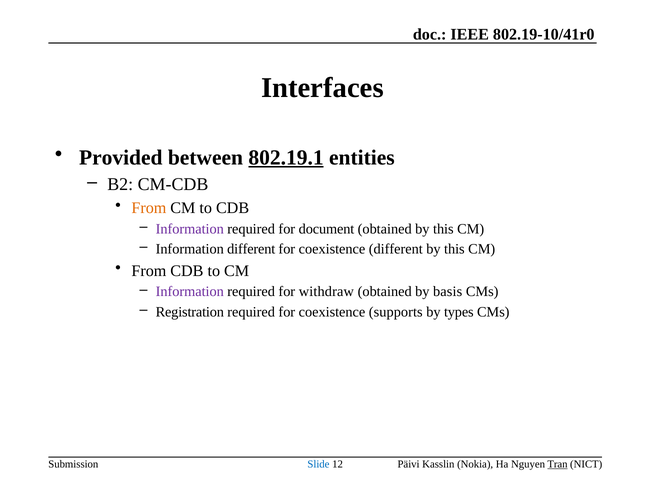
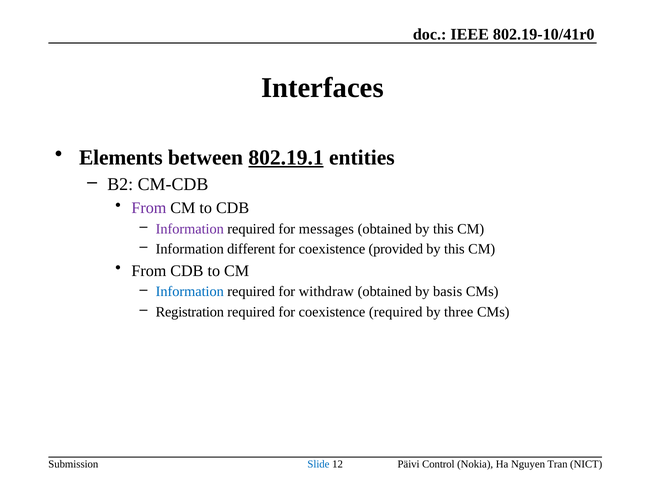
Provided: Provided -> Elements (121, 157)
From colour: orange -> purple (149, 208)
document: document -> messages (326, 229)
coexistence different: different -> provided (396, 249)
Information colour: purple -> blue (190, 292)
coexistence supports: supports -> required (396, 312)
types: types -> three (459, 312)
Kasslin: Kasslin -> Control (438, 464)
Tran underline: present -> none (557, 464)
